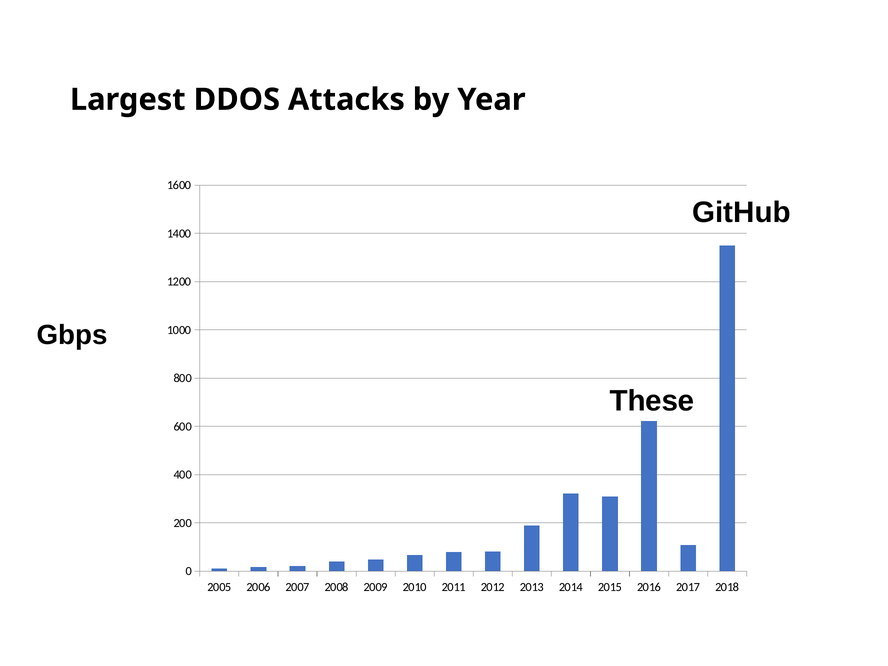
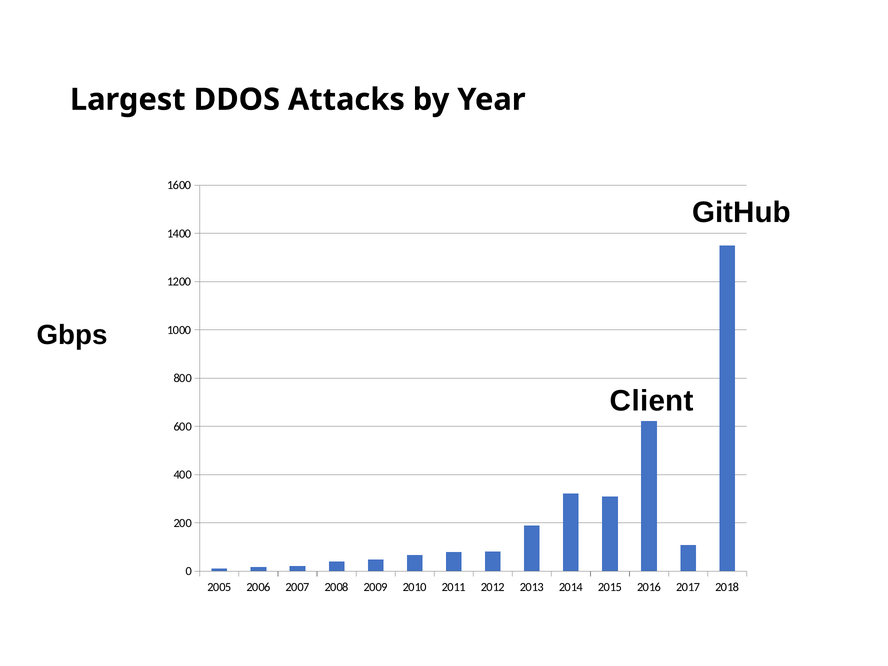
These: These -> Client (652, 401)
